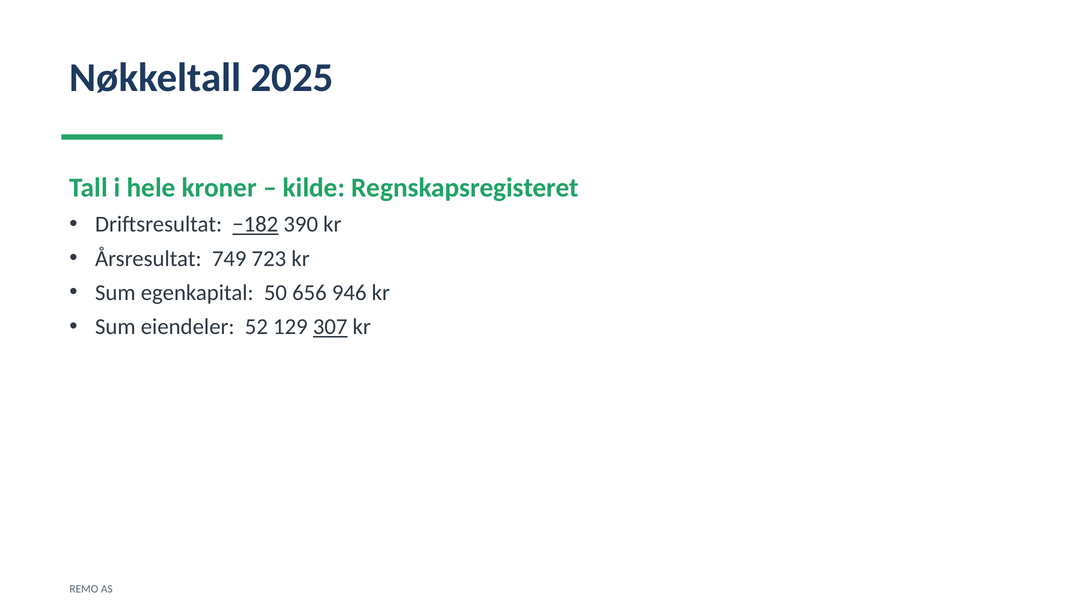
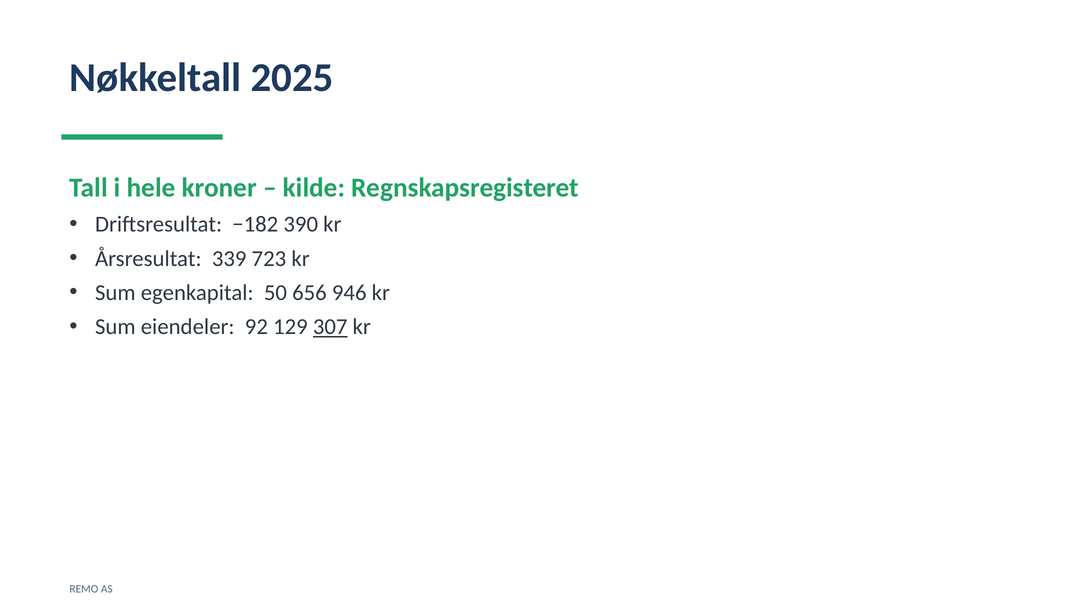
−182 underline: present -> none (255, 225)
749: 749 -> 339 (229, 259)
52: 52 -> 92 (256, 327)
